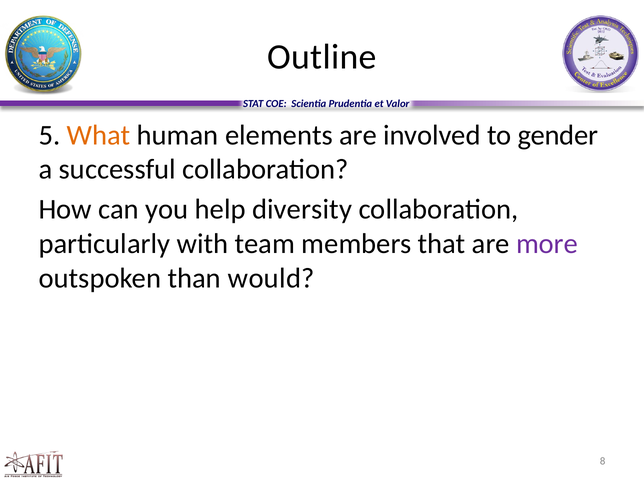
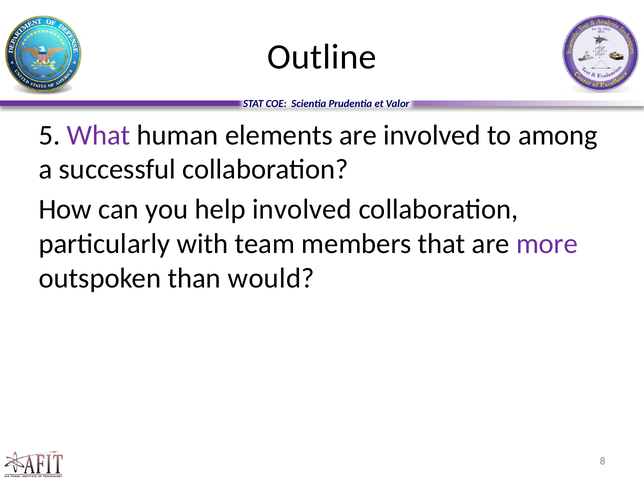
What colour: orange -> purple (99, 135)
gender: gender -> among (558, 135)
help diversity: diversity -> involved (302, 210)
